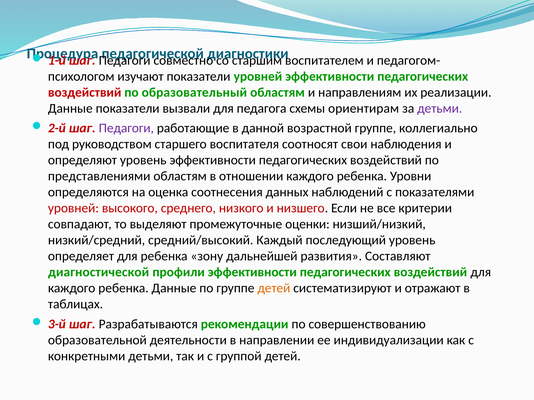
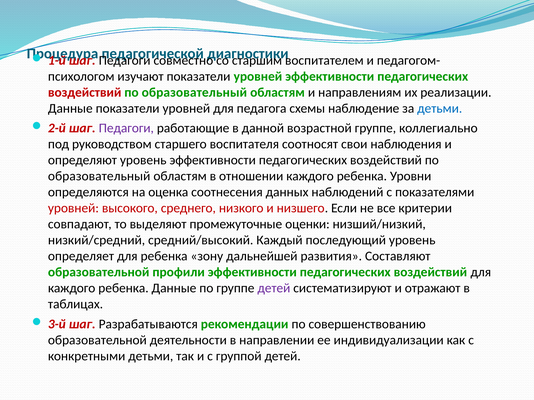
Данные показатели вызвали: вызвали -> уровней (186, 108)
ориентирам: ориентирам -> наблюдение (364, 108)
детьми colour: purple -> blue (440, 108)
представлениями: представлениями -> образовательный (99, 176)
диагностической: диагностической -> образовательной (99, 273)
детей colour: orange -> purple (274, 289)
